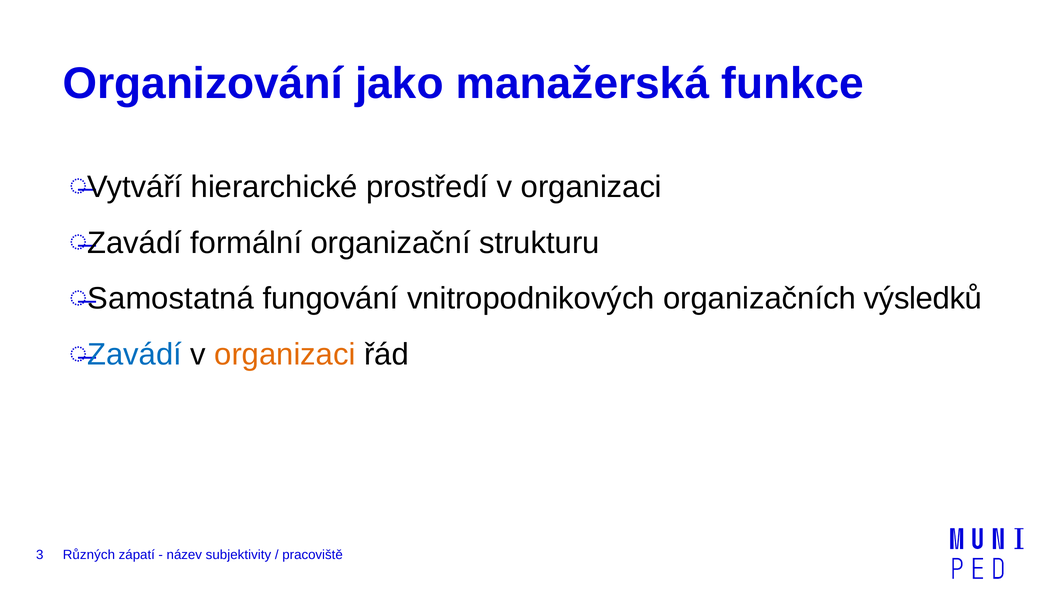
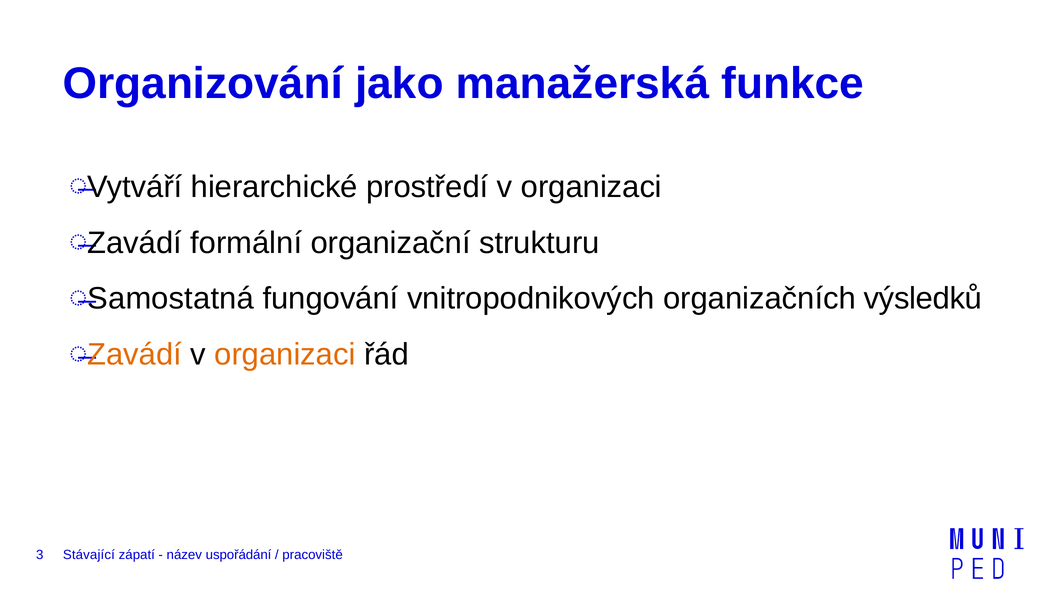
Zavádí colour: blue -> orange (135, 354)
Různých: Různých -> Stávající (89, 555)
subjektivity: subjektivity -> uspořádání (239, 555)
